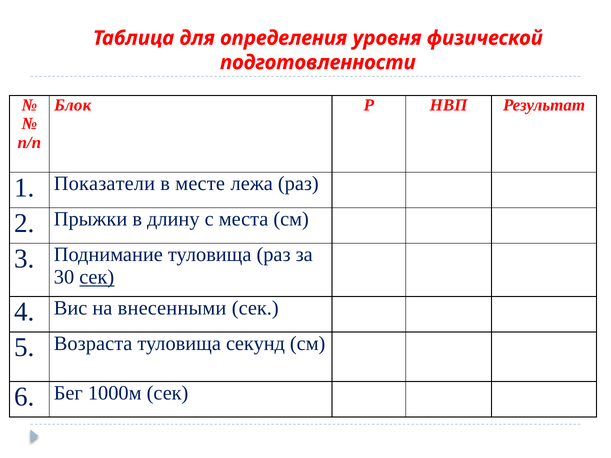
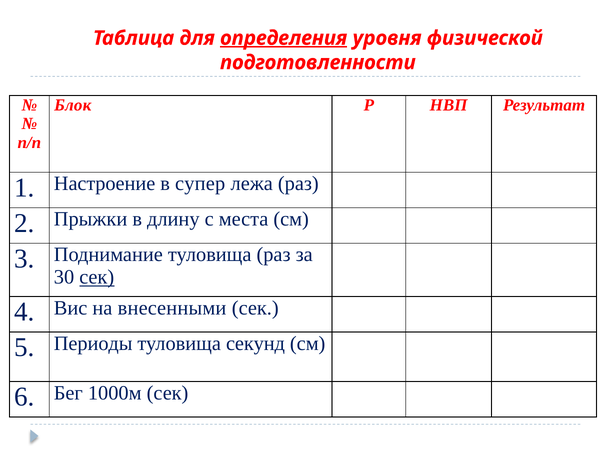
определения underline: none -> present (284, 38)
Показатели: Показатели -> Настроение (105, 184)
месте: месте -> супер (200, 184)
Возраста: Возраста -> Периоды (93, 344)
